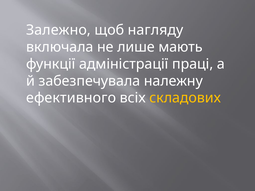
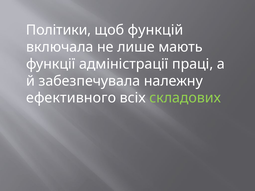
Залежно: Залежно -> Політики (59, 30)
нагляду: нагляду -> функцій (156, 30)
складових colour: yellow -> light green (185, 98)
